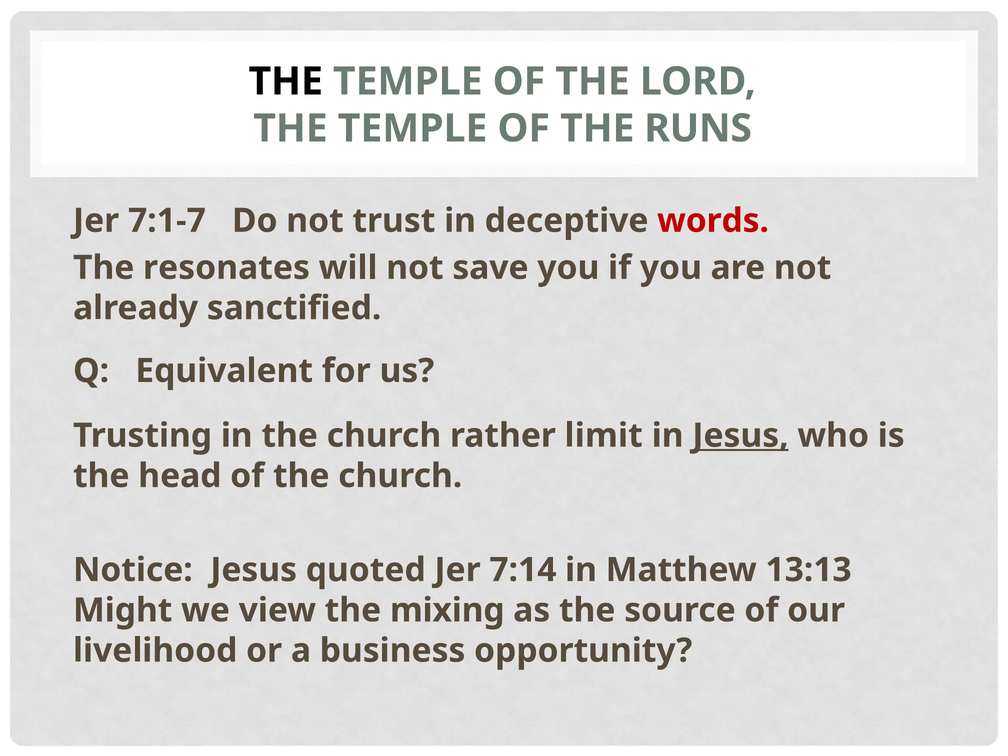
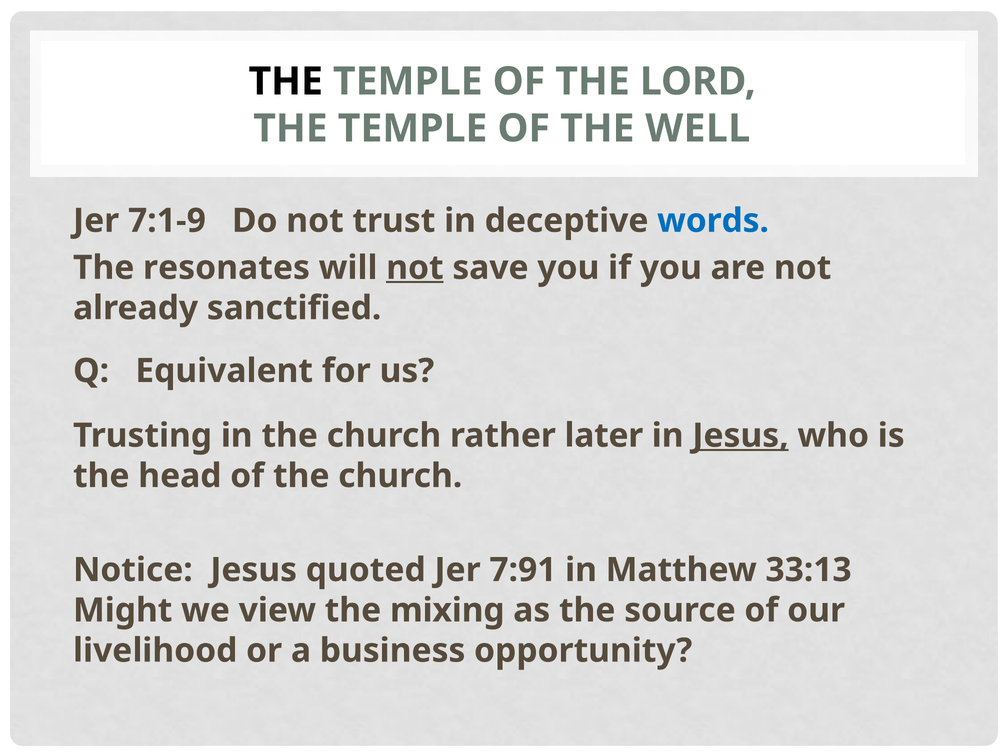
RUNS: RUNS -> WELL (698, 128)
7:1-7: 7:1-7 -> 7:1-9 (167, 221)
words colour: red -> blue (713, 221)
not underline: none -> present (415, 268)
limit: limit -> later (604, 436)
7:14: 7:14 -> 7:91 (523, 570)
13:13: 13:13 -> 33:13 (809, 570)
